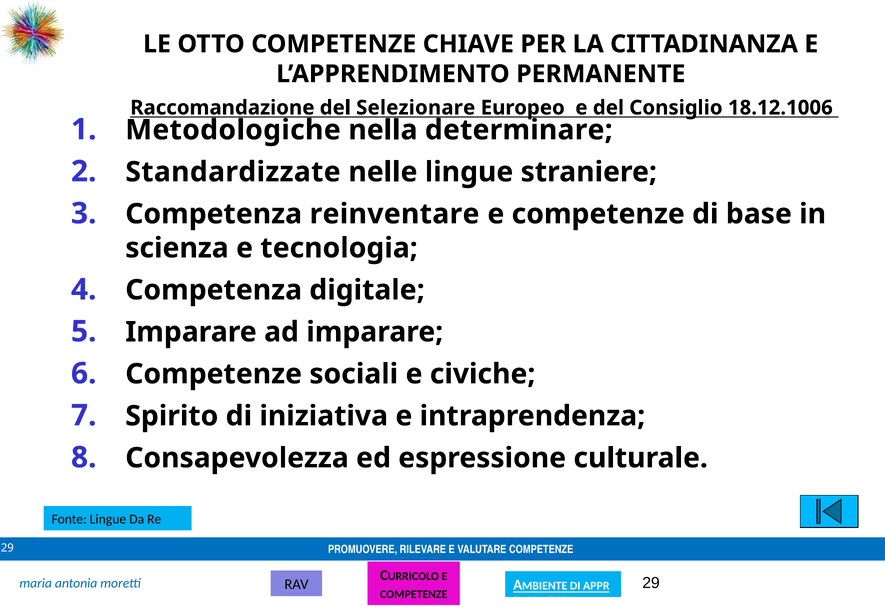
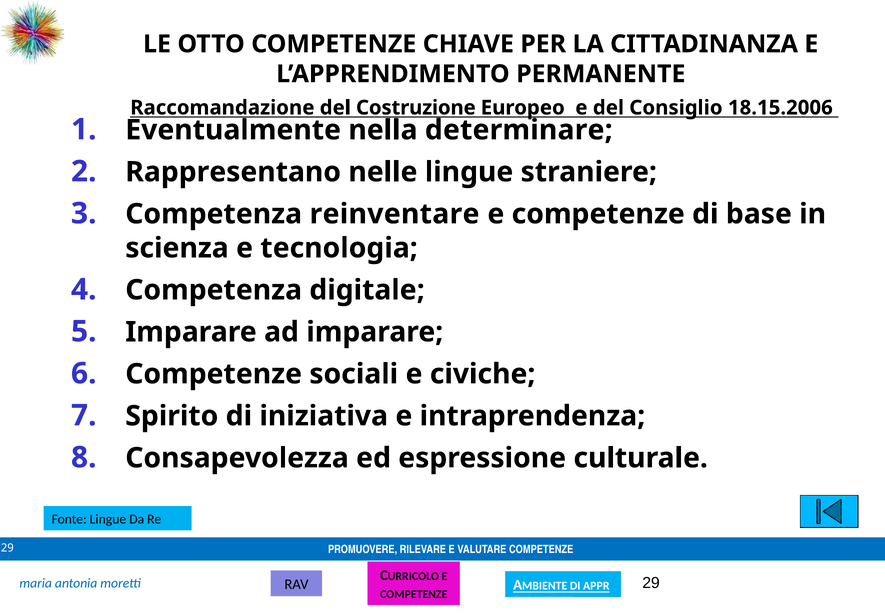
Selezionare: Selezionare -> Costruzione (416, 108)
18.12.1006: 18.12.1006 -> 18.15.2006 (780, 108)
Metodologiche: Metodologiche -> Eventualmente (233, 130)
Standardizzate: Standardizzate -> Rappresentano (233, 172)
